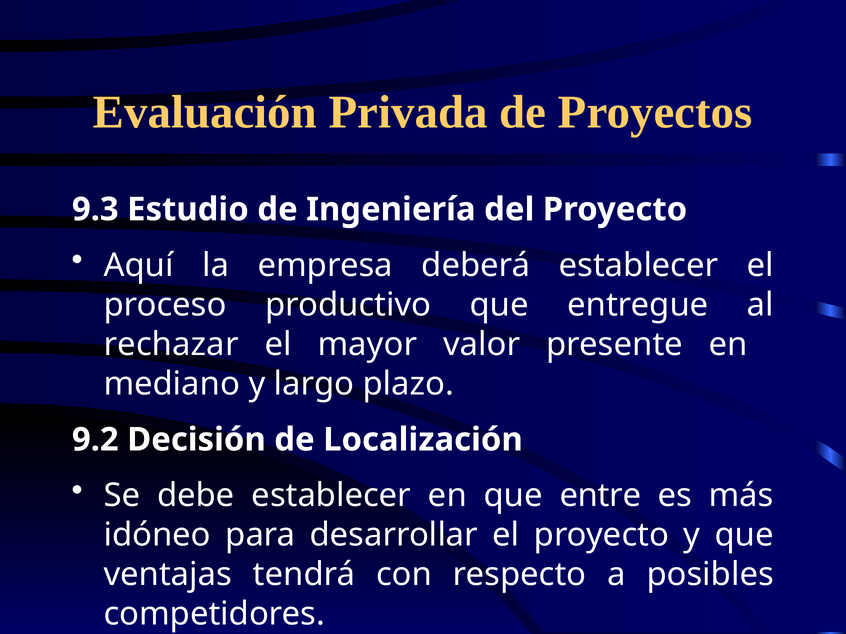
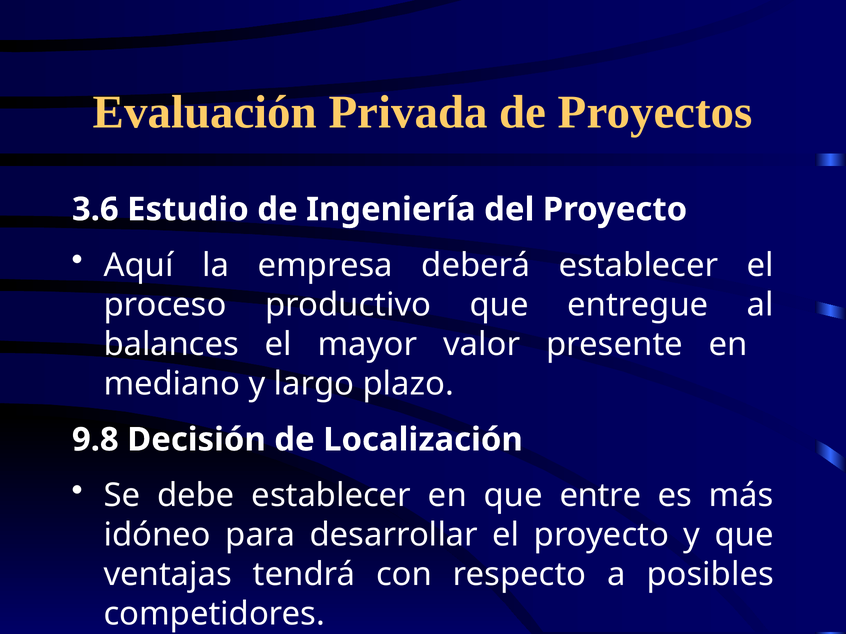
9.3: 9.3 -> 3.6 (95, 210)
rechazar: rechazar -> balances (171, 345)
9.2: 9.2 -> 9.8 (95, 440)
